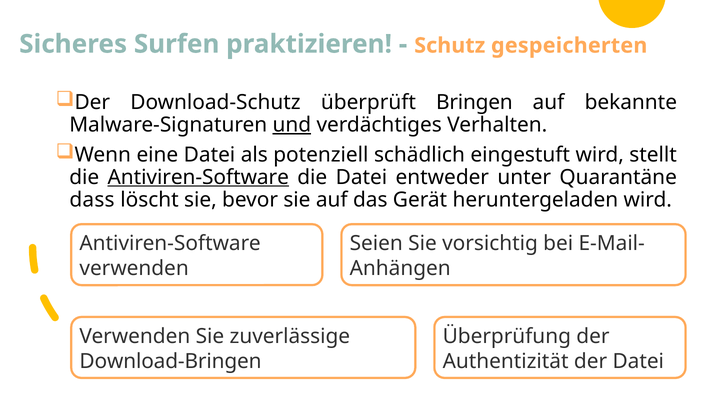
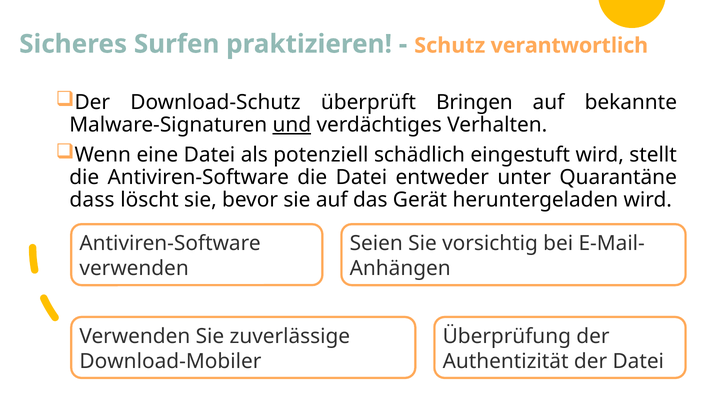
gespeicherten: gespeicherten -> verantwortlich (569, 46)
Antiviren-Software underline: present -> none (198, 177)
Download-Bringen: Download-Bringen -> Download-Mobiler (170, 362)
